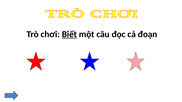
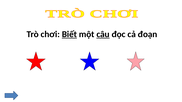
câu underline: none -> present (103, 34)
